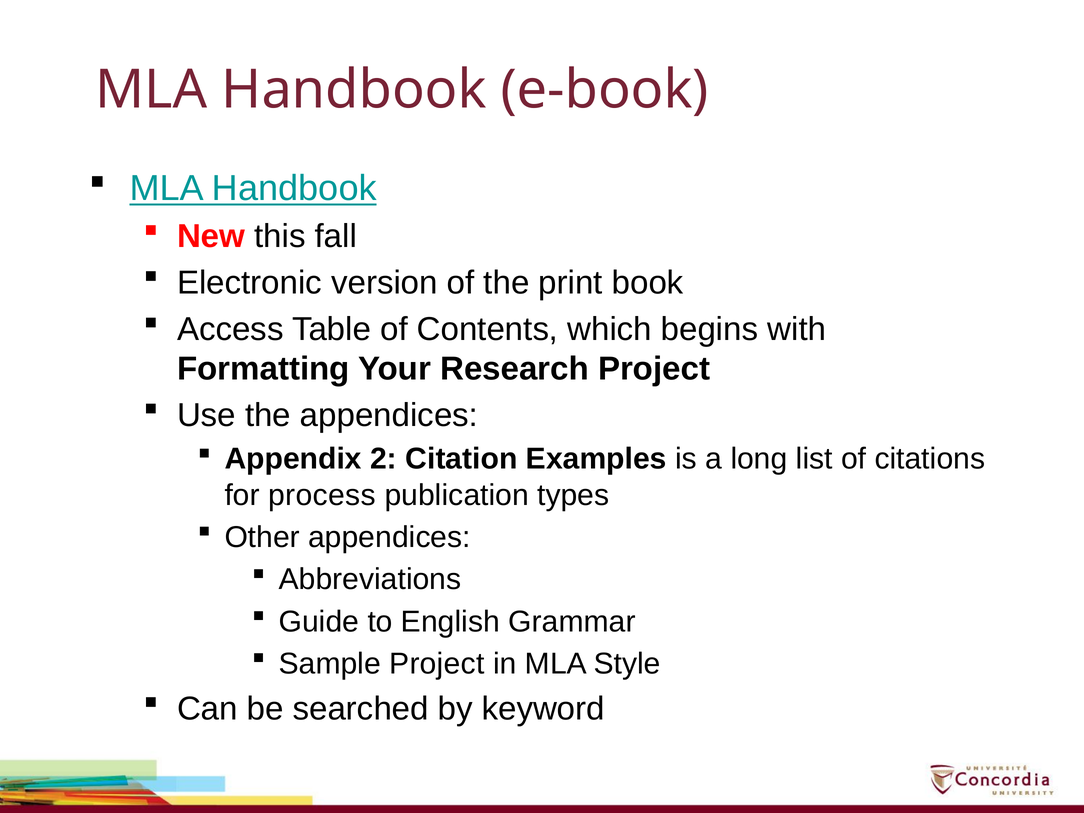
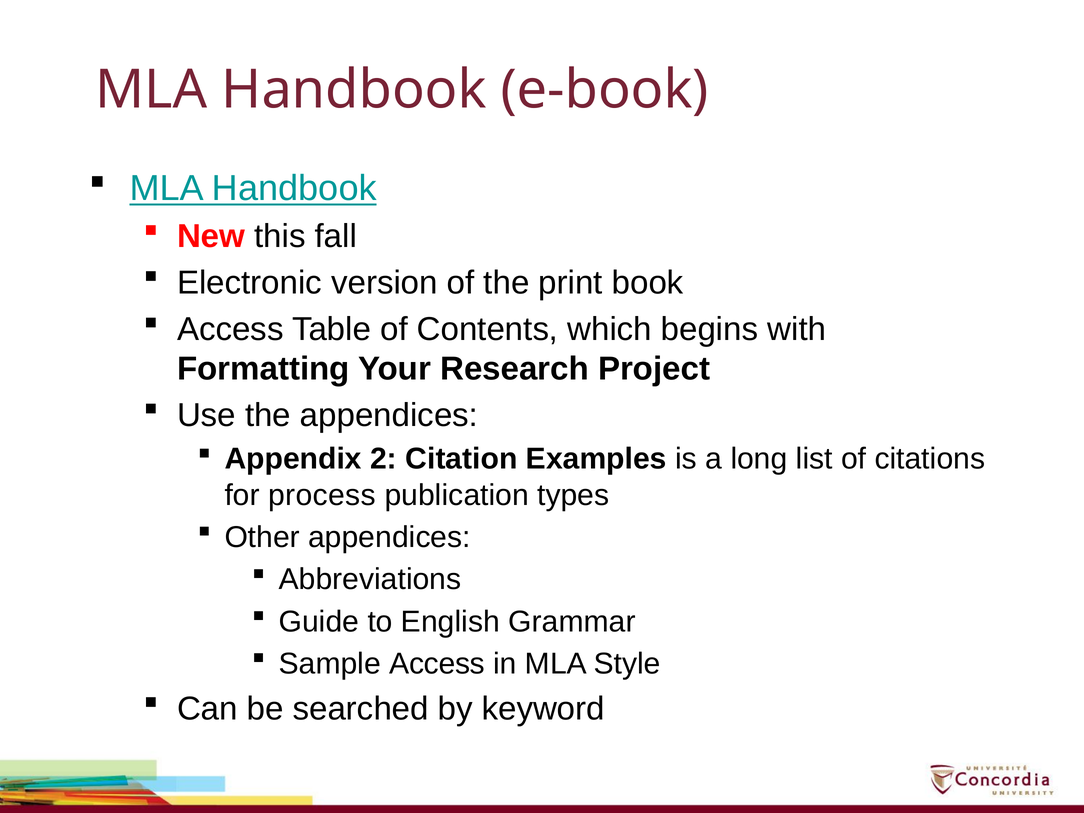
Sample Project: Project -> Access (437, 664)
